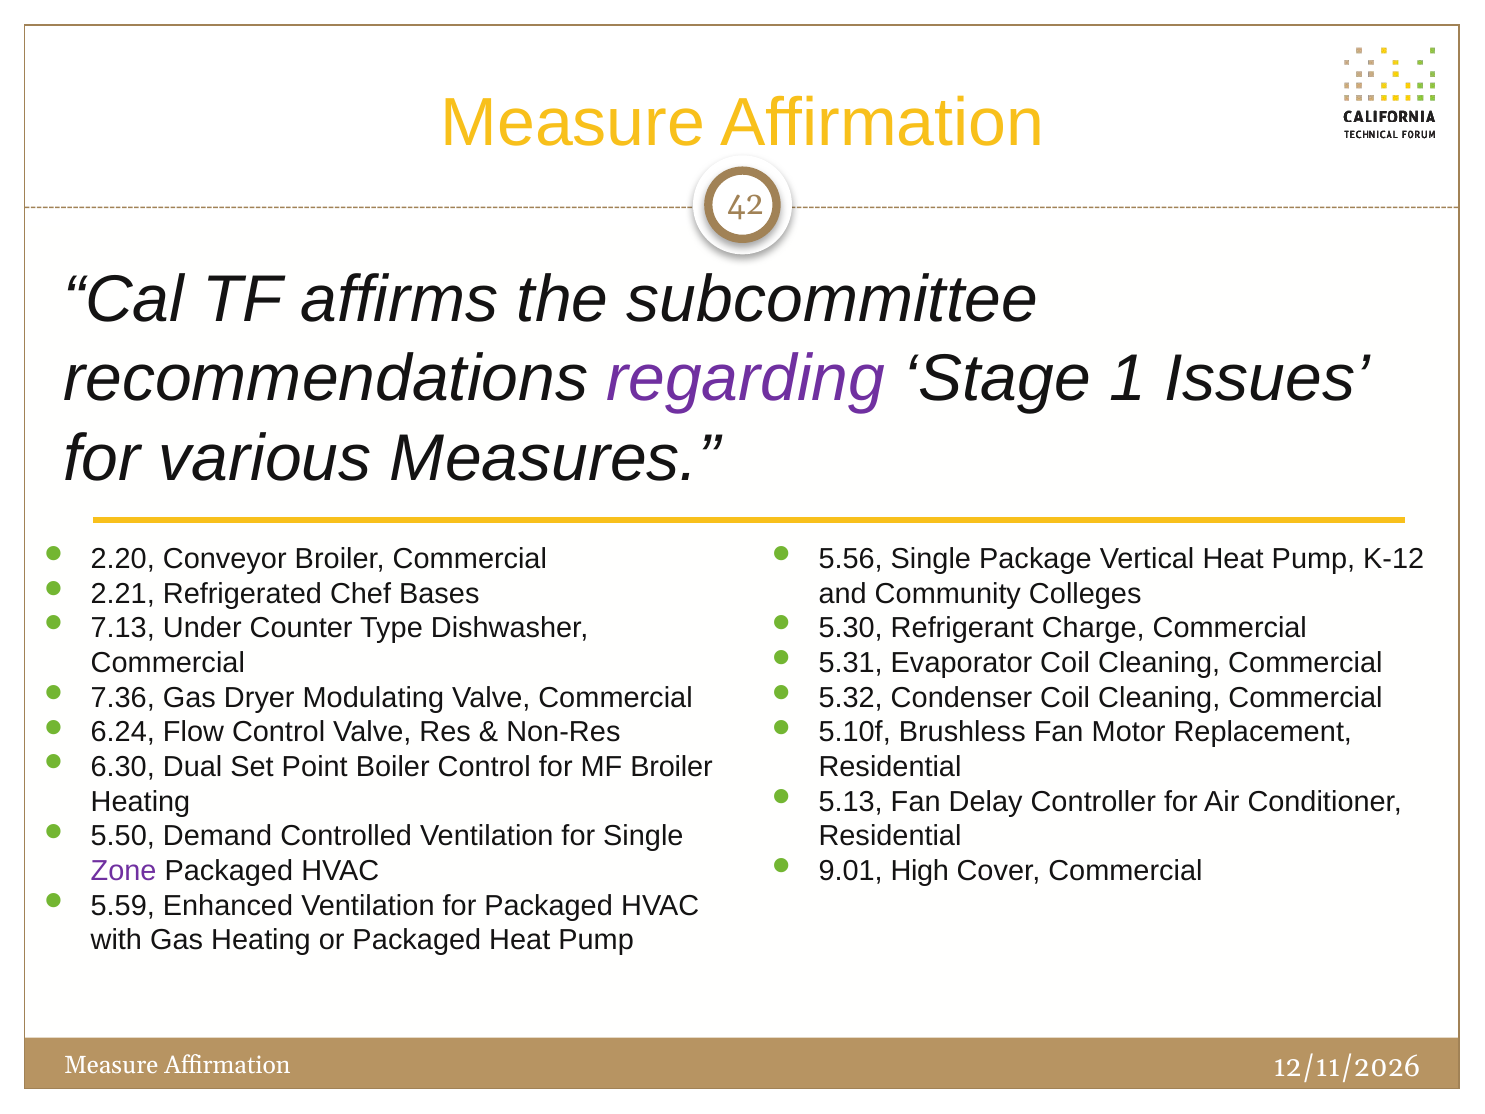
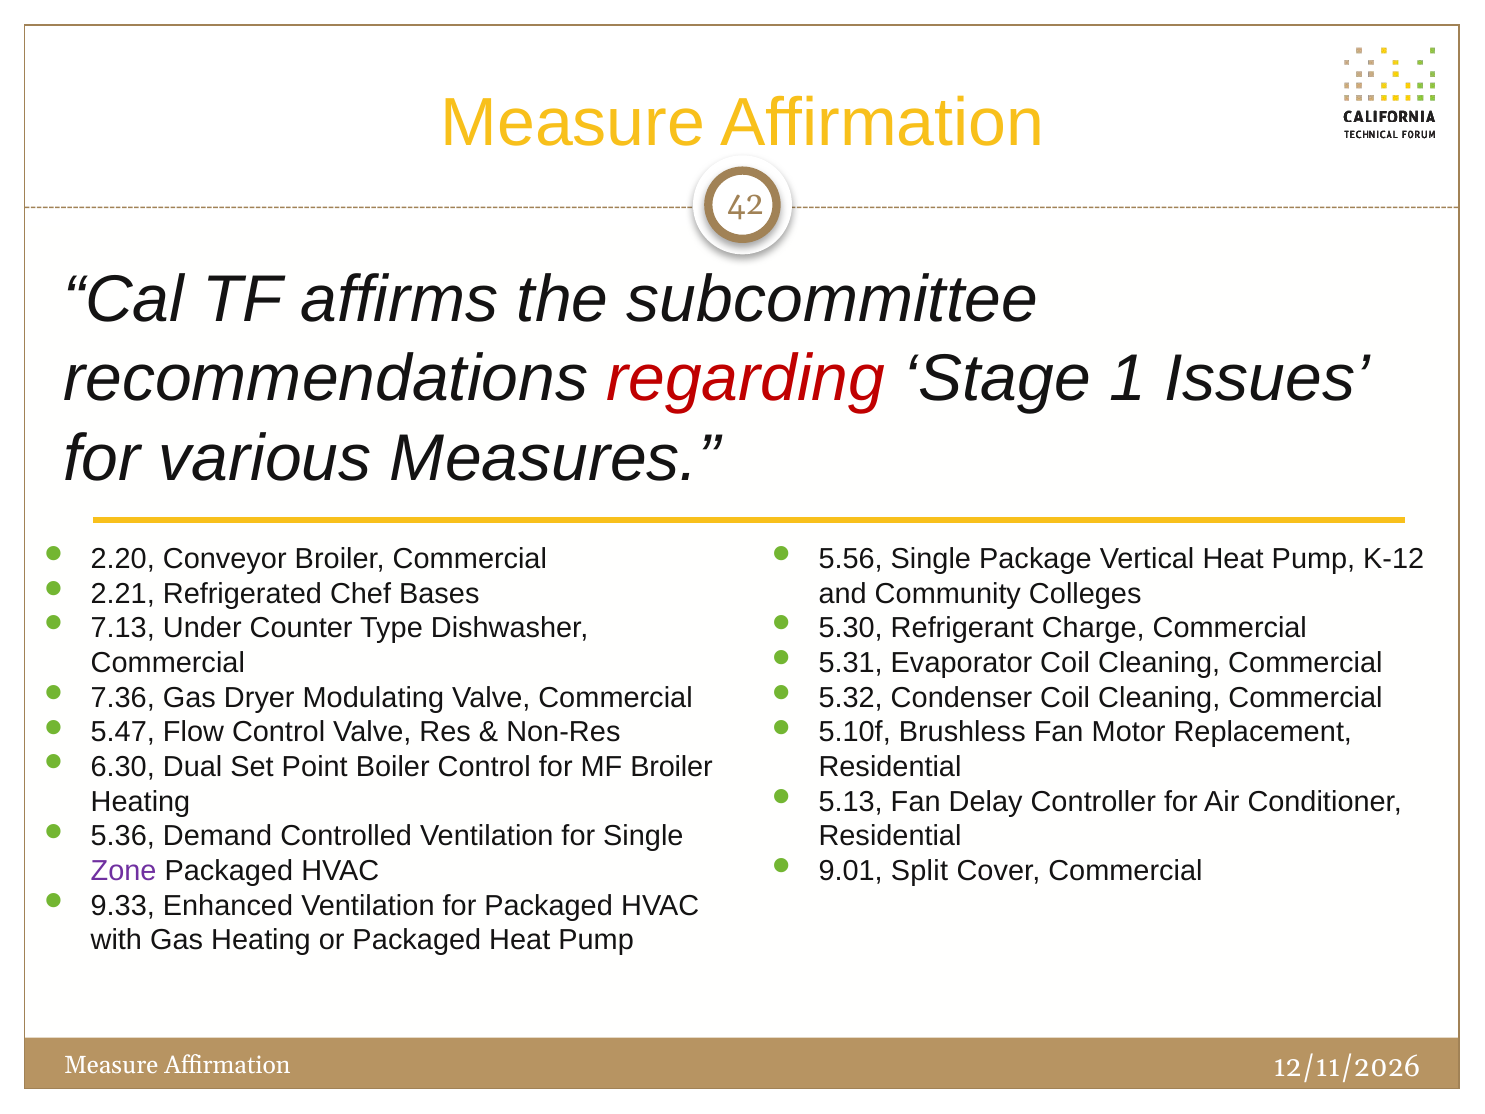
regarding colour: purple -> red (746, 379)
6.24: 6.24 -> 5.47 (123, 732)
5.50: 5.50 -> 5.36 (123, 836)
High: High -> Split (919, 871)
5.59: 5.59 -> 9.33 (123, 905)
